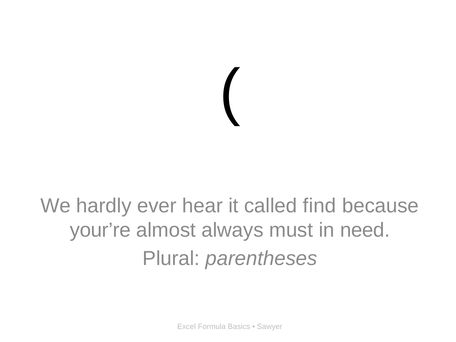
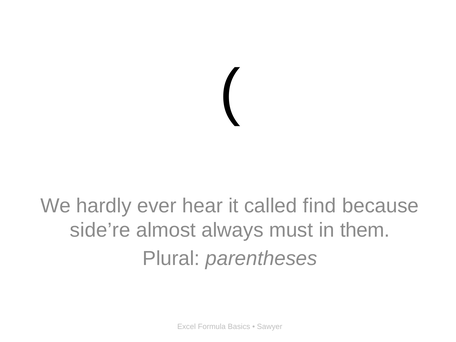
your’re: your’re -> side’re (100, 230)
need: need -> them (365, 230)
